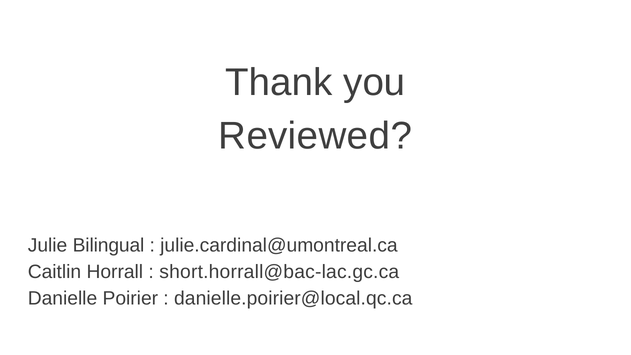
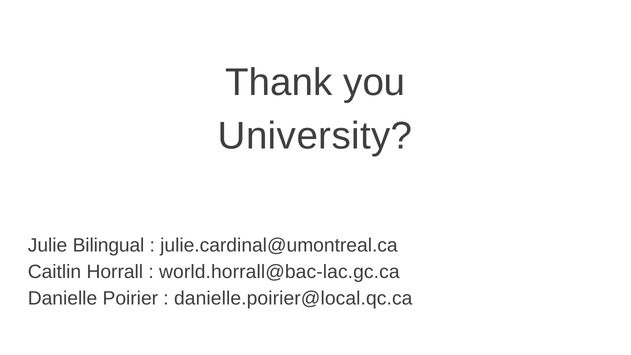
Reviewed: Reviewed -> University (315, 136)
short.horrall@bac-lac.gc.ca: short.horrall@bac-lac.gc.ca -> world.horrall@bac-lac.gc.ca (279, 272)
